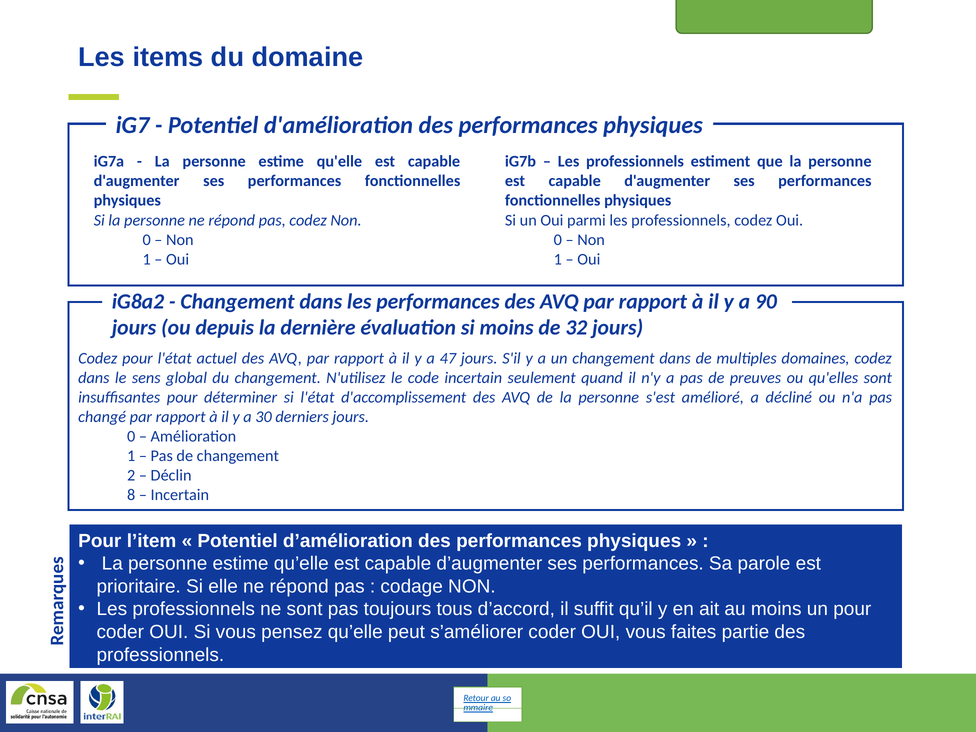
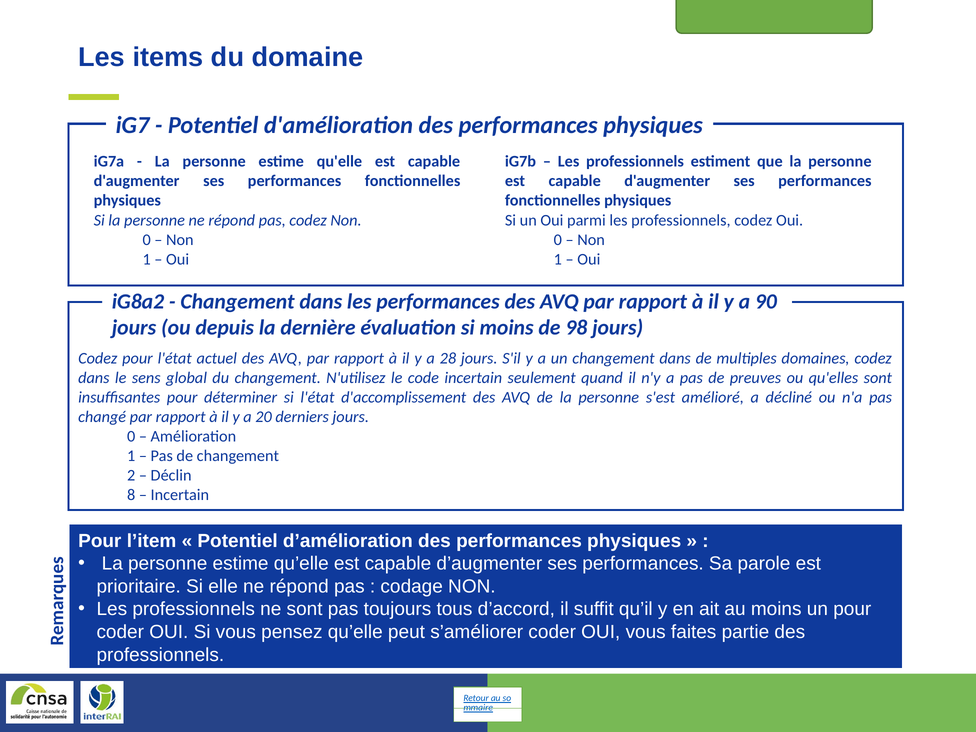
32: 32 -> 98 (576, 328)
47: 47 -> 28 (448, 358)
30: 30 -> 20 (264, 417)
